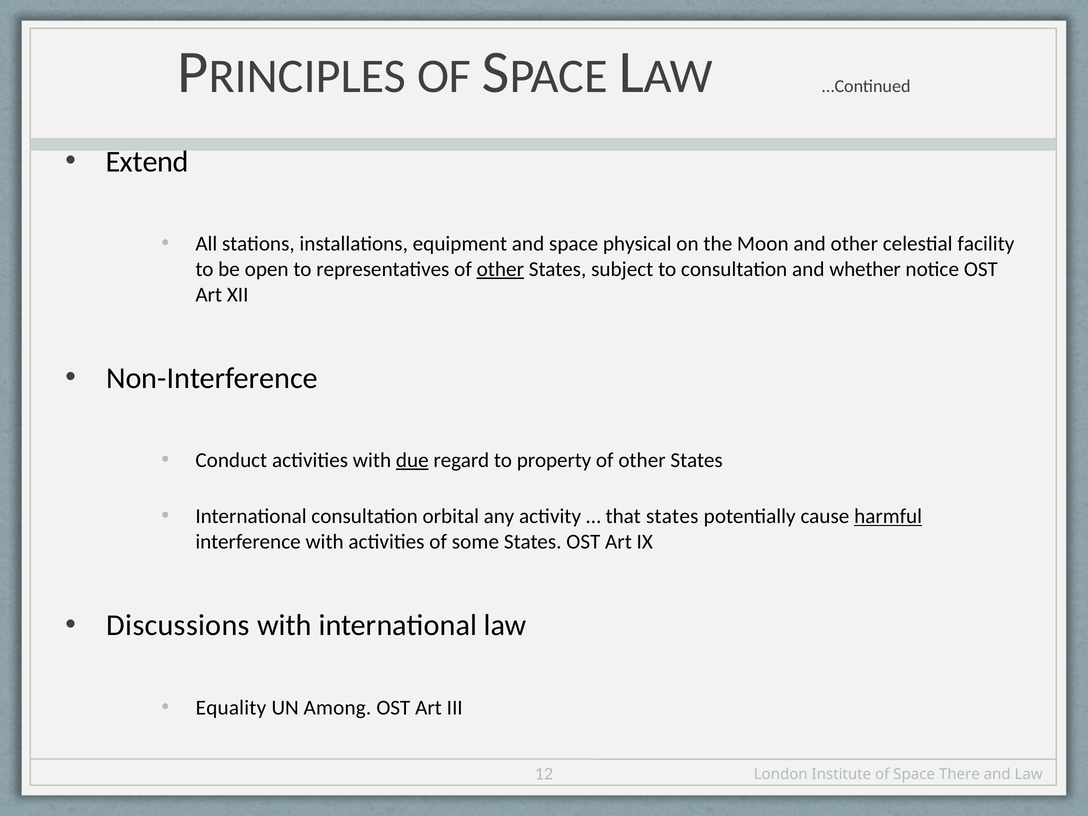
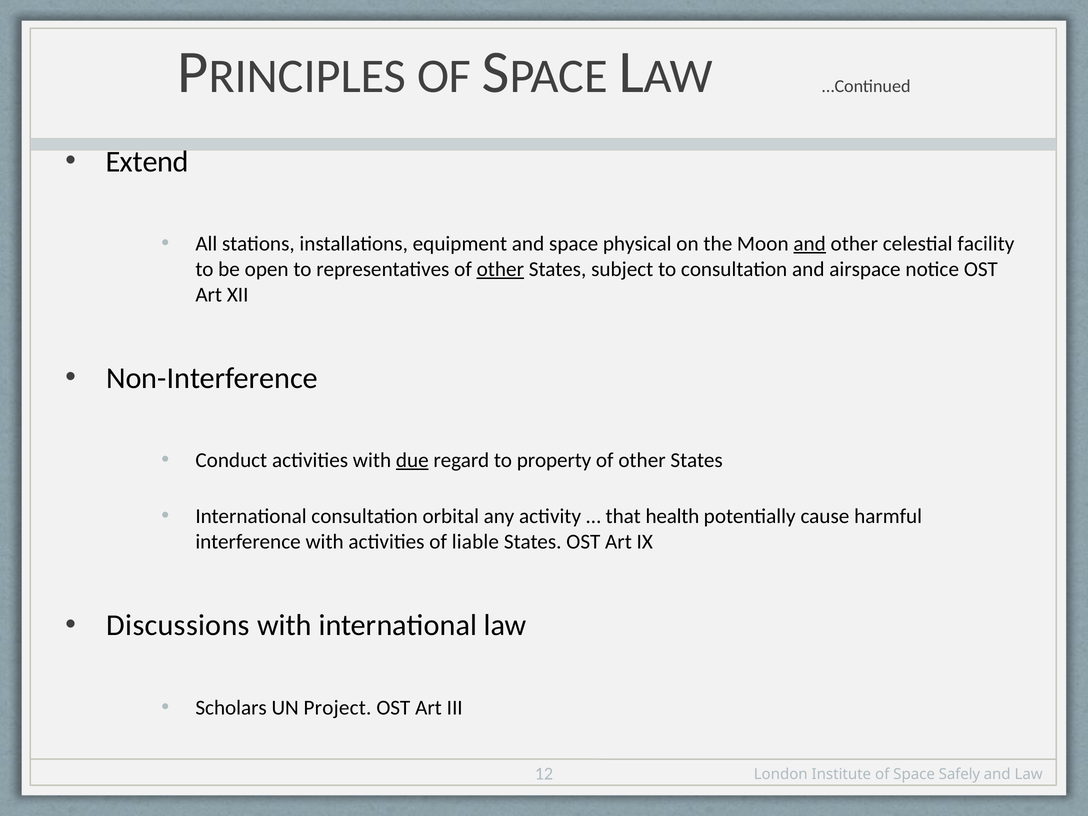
and underline: none -> present (810, 244)
whether: whether -> airspace (865, 269)
that states: states -> health (672, 516)
harmful underline: present -> none (888, 516)
some: some -> liable (475, 542)
Equality: Equality -> Scholars (231, 708)
Among: Among -> Project (337, 708)
There: There -> Safely (959, 774)
